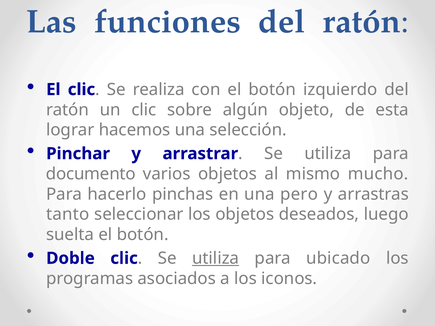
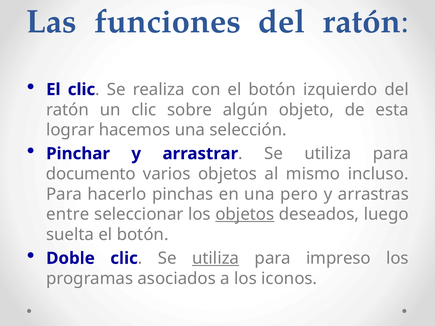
mucho: mucho -> incluso (378, 174)
tanto: tanto -> entre (68, 215)
objetos underline: none -> present (245, 215)
ubicado: ubicado -> impreso (338, 258)
